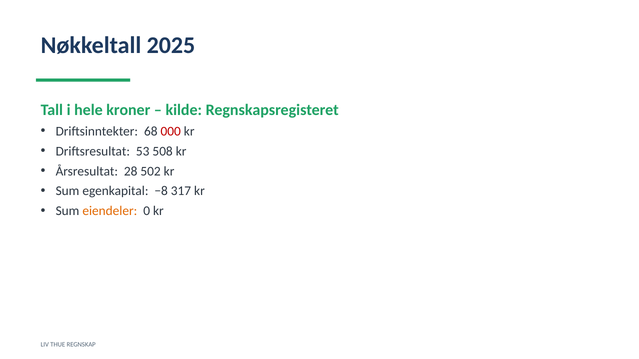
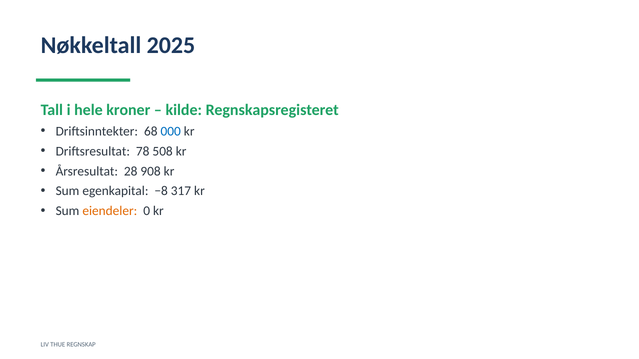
000 colour: red -> blue (171, 131)
53: 53 -> 78 (143, 151)
502: 502 -> 908 (151, 171)
